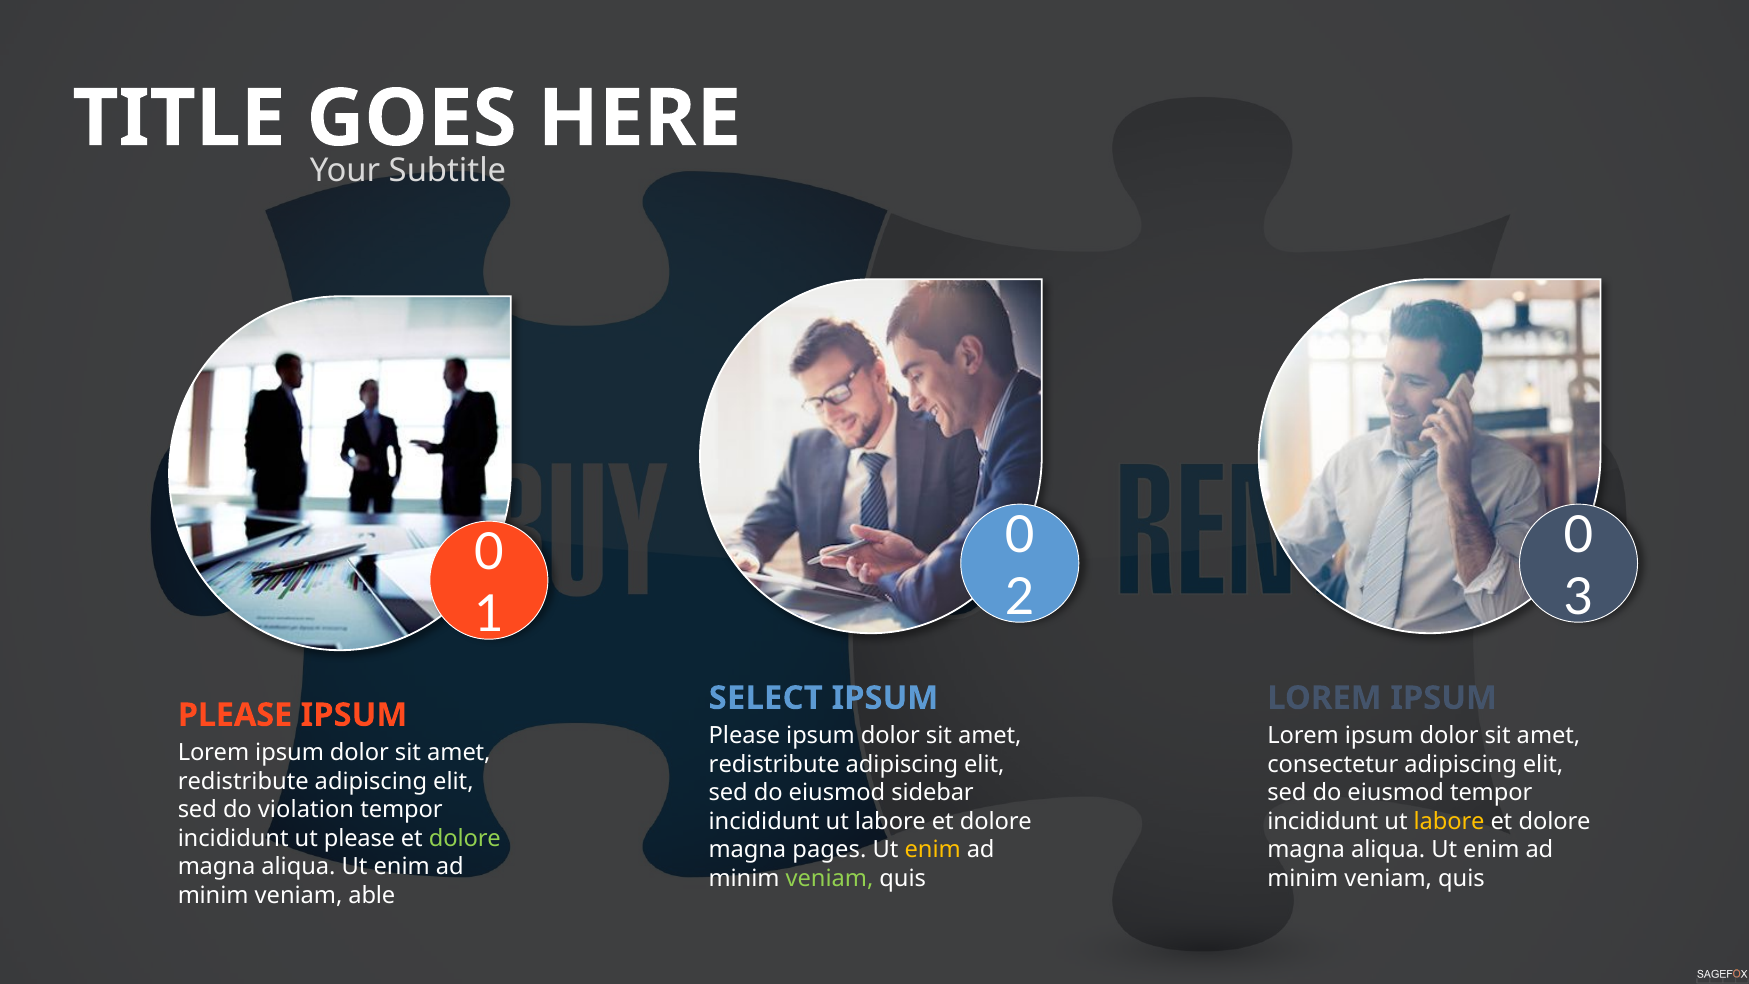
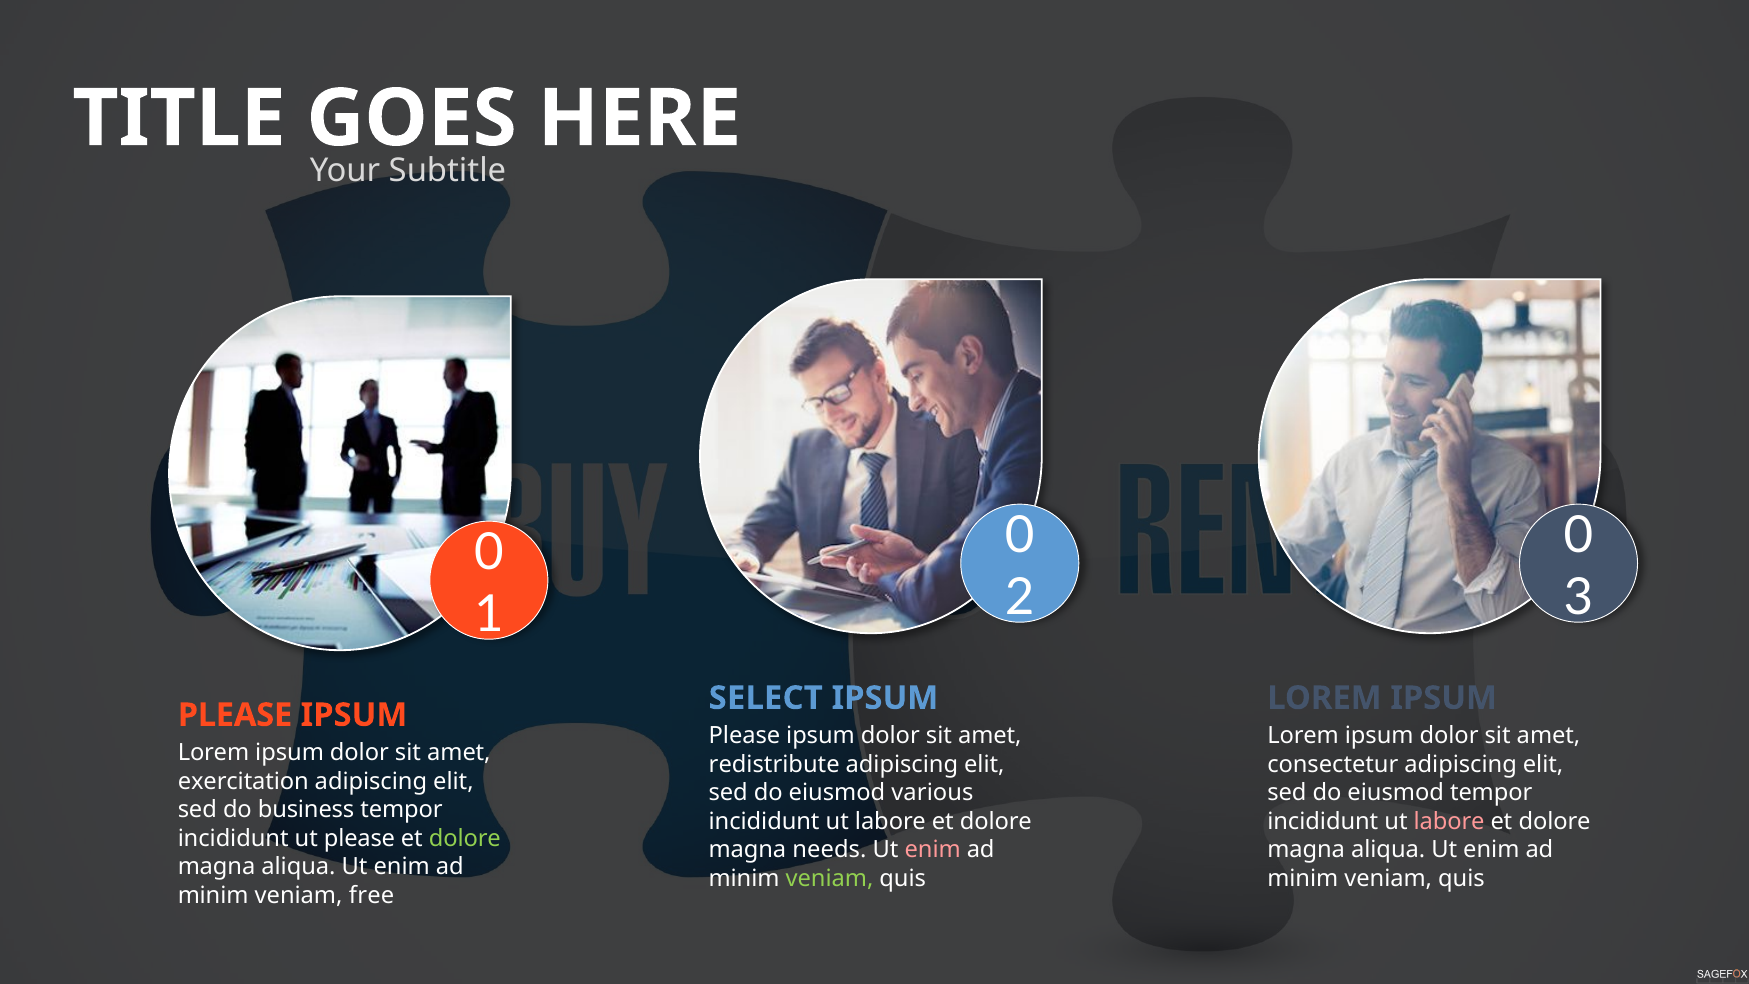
redistribute: redistribute -> exercitation (243, 781)
sidebar: sidebar -> various (932, 793)
violation: violation -> business (306, 810)
labore colour: yellow -> pink (1449, 821)
pages: pages -> needs (829, 850)
enim colour: yellow -> pink (933, 850)
able: able -> free (372, 895)
